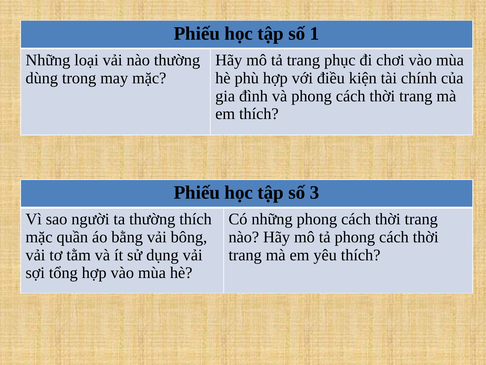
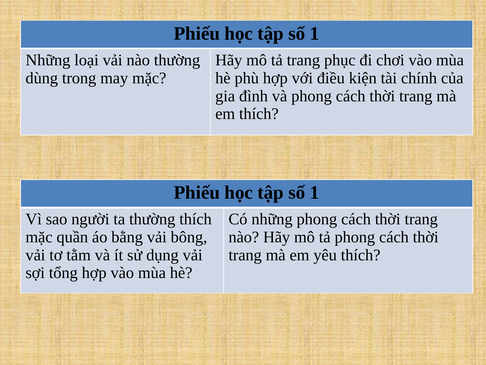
3: 3 -> 1 (315, 192)
